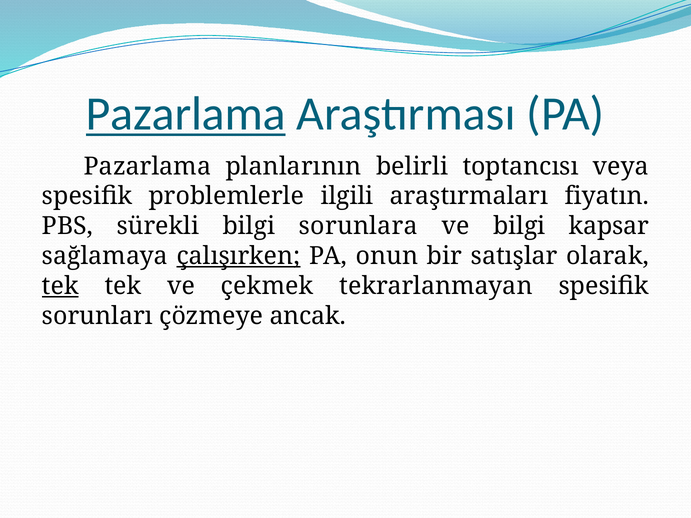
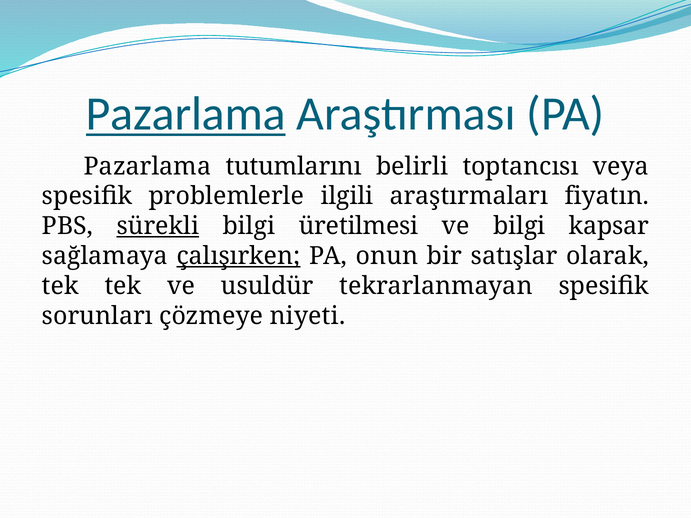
planlarının: planlarının -> tutumlarını (294, 166)
sürekli underline: none -> present (158, 226)
sorunlara: sorunlara -> üretilmesi (359, 226)
tek underline: present -> none (60, 286)
çekmek: çekmek -> usuldür (267, 286)
ancak: ancak -> niyeti (308, 316)
